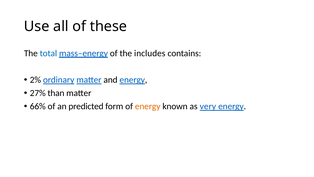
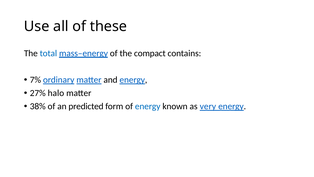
includes: includes -> compact (150, 53)
2%: 2% -> 7% (35, 80)
than: than -> halo (56, 93)
66%: 66% -> 38% (38, 106)
energy colour: orange -> blue (148, 106)
